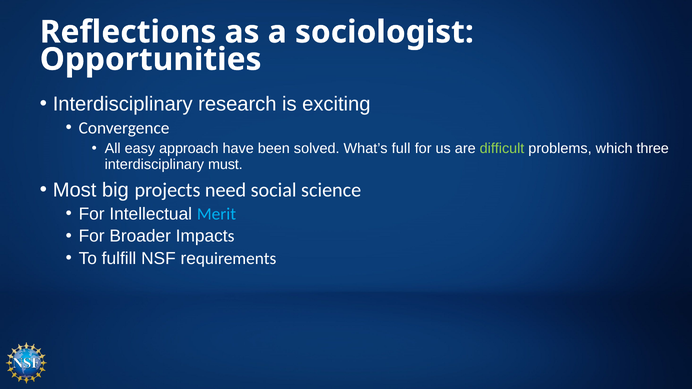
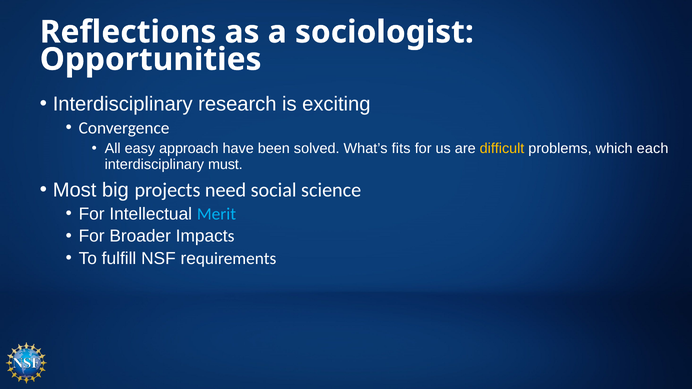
full: full -> fits (401, 149)
difficult colour: light green -> yellow (502, 149)
three: three -> each (653, 149)
